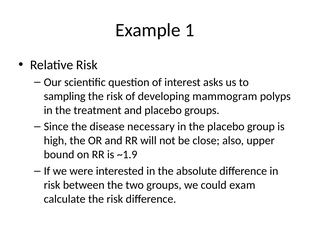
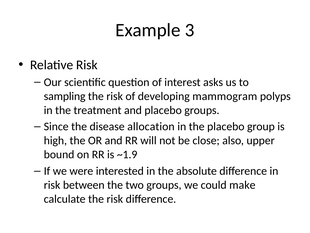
1: 1 -> 3 (190, 30)
necessary: necessary -> allocation (151, 126)
exam: exam -> make (242, 185)
